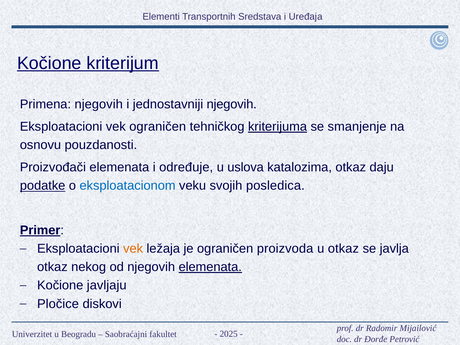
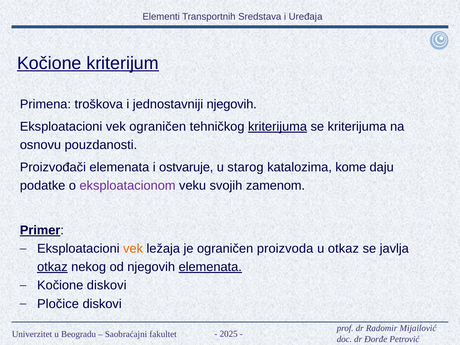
Primena njegovih: njegovih -> troškova (99, 104)
se smanjenje: smanjenje -> kriterijuma (357, 127)
određuje: određuje -> ostvaruje (186, 167)
uslova: uslova -> starog (245, 167)
katalozima otkaz: otkaz -> kome (351, 167)
podatke underline: present -> none (43, 186)
eksploatacionom colour: blue -> purple (128, 186)
posledica: posledica -> zamenom (275, 186)
otkaz underline: none -> present (52, 267)
Kočione javljaju: javljaju -> diskovi (107, 285)
